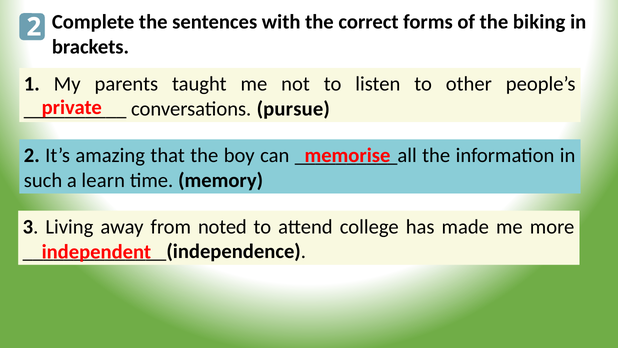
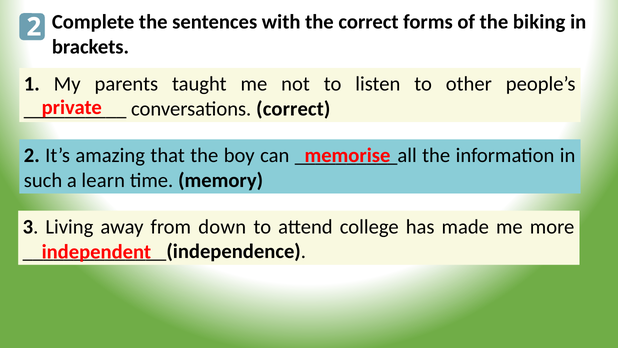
conversations pursue: pursue -> correct (293, 109)
noted: noted -> down (222, 227)
